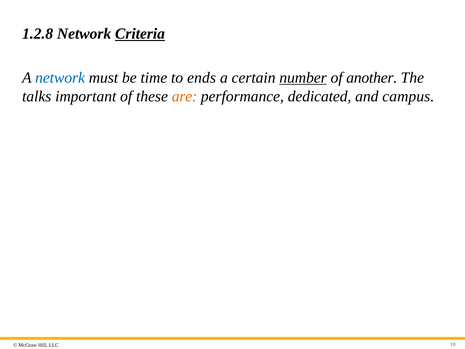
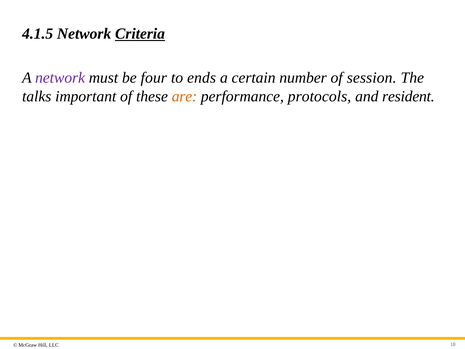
1.2.8: 1.2.8 -> 4.1.5 (38, 34)
network colour: blue -> purple (60, 78)
time: time -> four (154, 78)
number underline: present -> none (303, 78)
another: another -> session (372, 78)
dedicated: dedicated -> protocols (320, 96)
campus: campus -> resident (408, 96)
